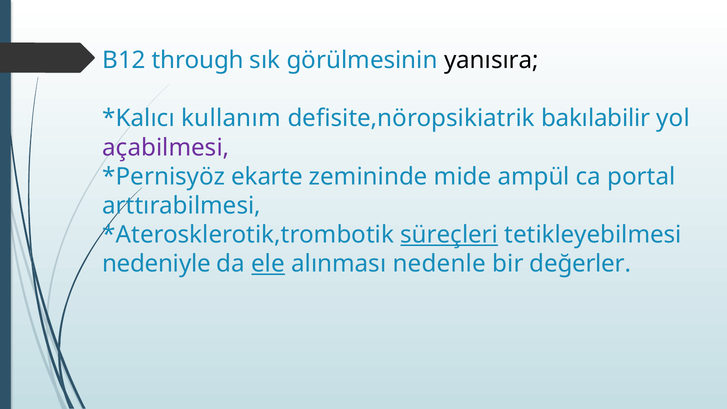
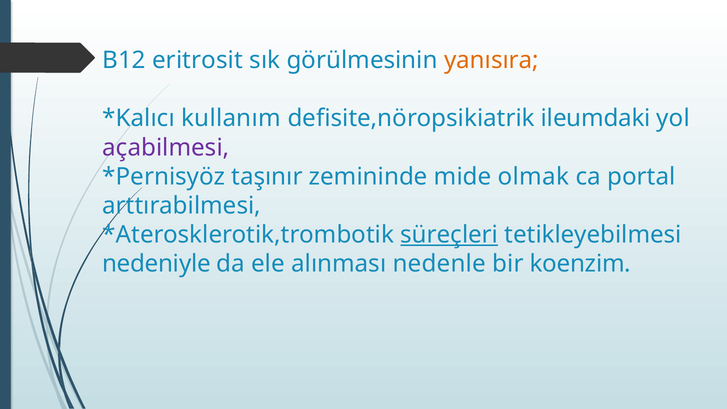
through: through -> eritrosit (198, 60)
yanısıra colour: black -> orange (491, 60)
bakılabilir: bakılabilir -> ileumdaki (596, 118)
ekarte: ekarte -> taşınır (267, 177)
ampül: ampül -> olmak (533, 177)
ele underline: present -> none (268, 264)
değerler: değerler -> koenzim (580, 264)
